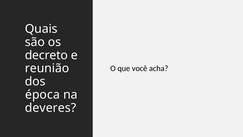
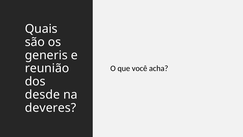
decreto: decreto -> generis (46, 55)
época: época -> desde (42, 94)
